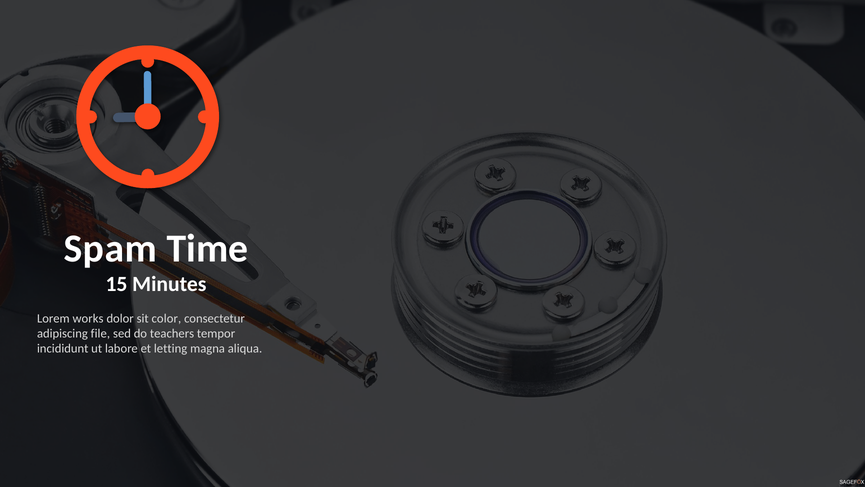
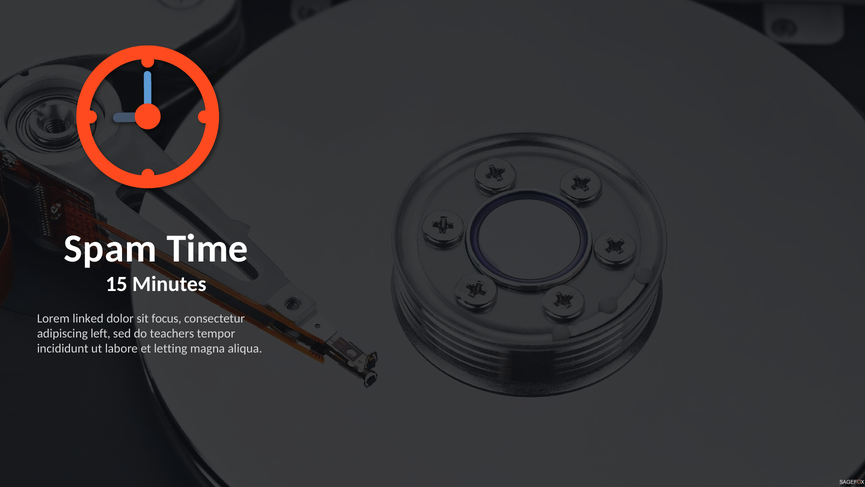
works: works -> linked (88, 318)
color: color -> focus (166, 318)
file: file -> left (100, 333)
